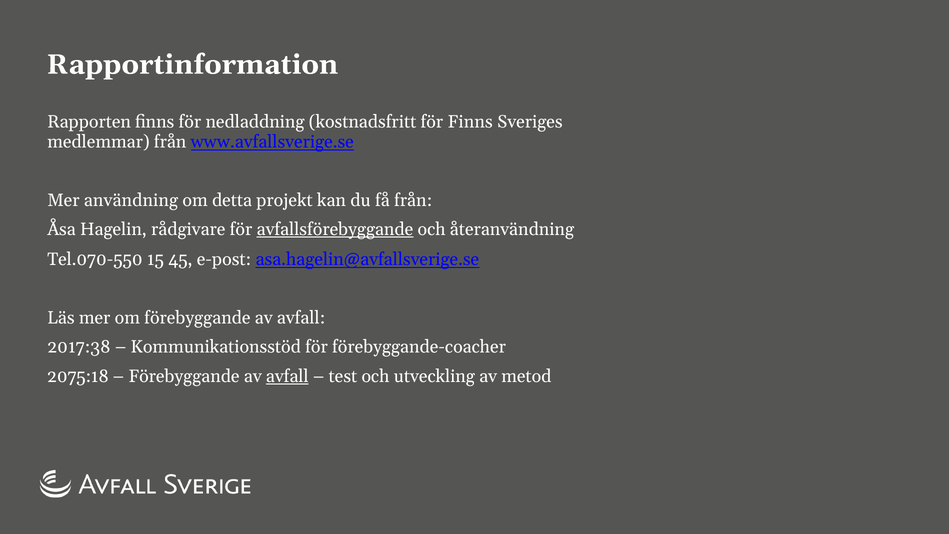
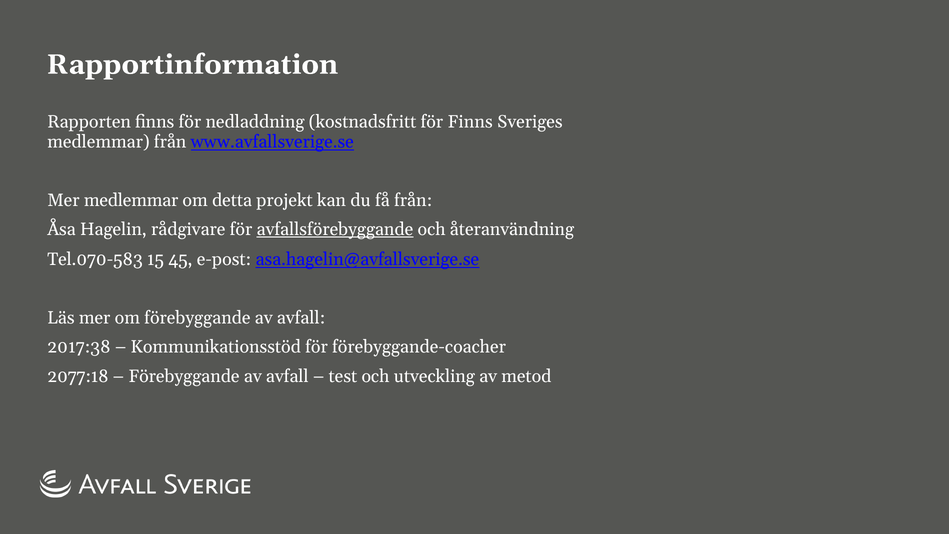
Mer användning: användning -> medlemmar (131, 200)
Tel.070-550: Tel.070-550 -> Tel.070-583 (95, 259)
2075:18: 2075:18 -> 2077:18 (78, 376)
avfall underline: present -> none (287, 376)
